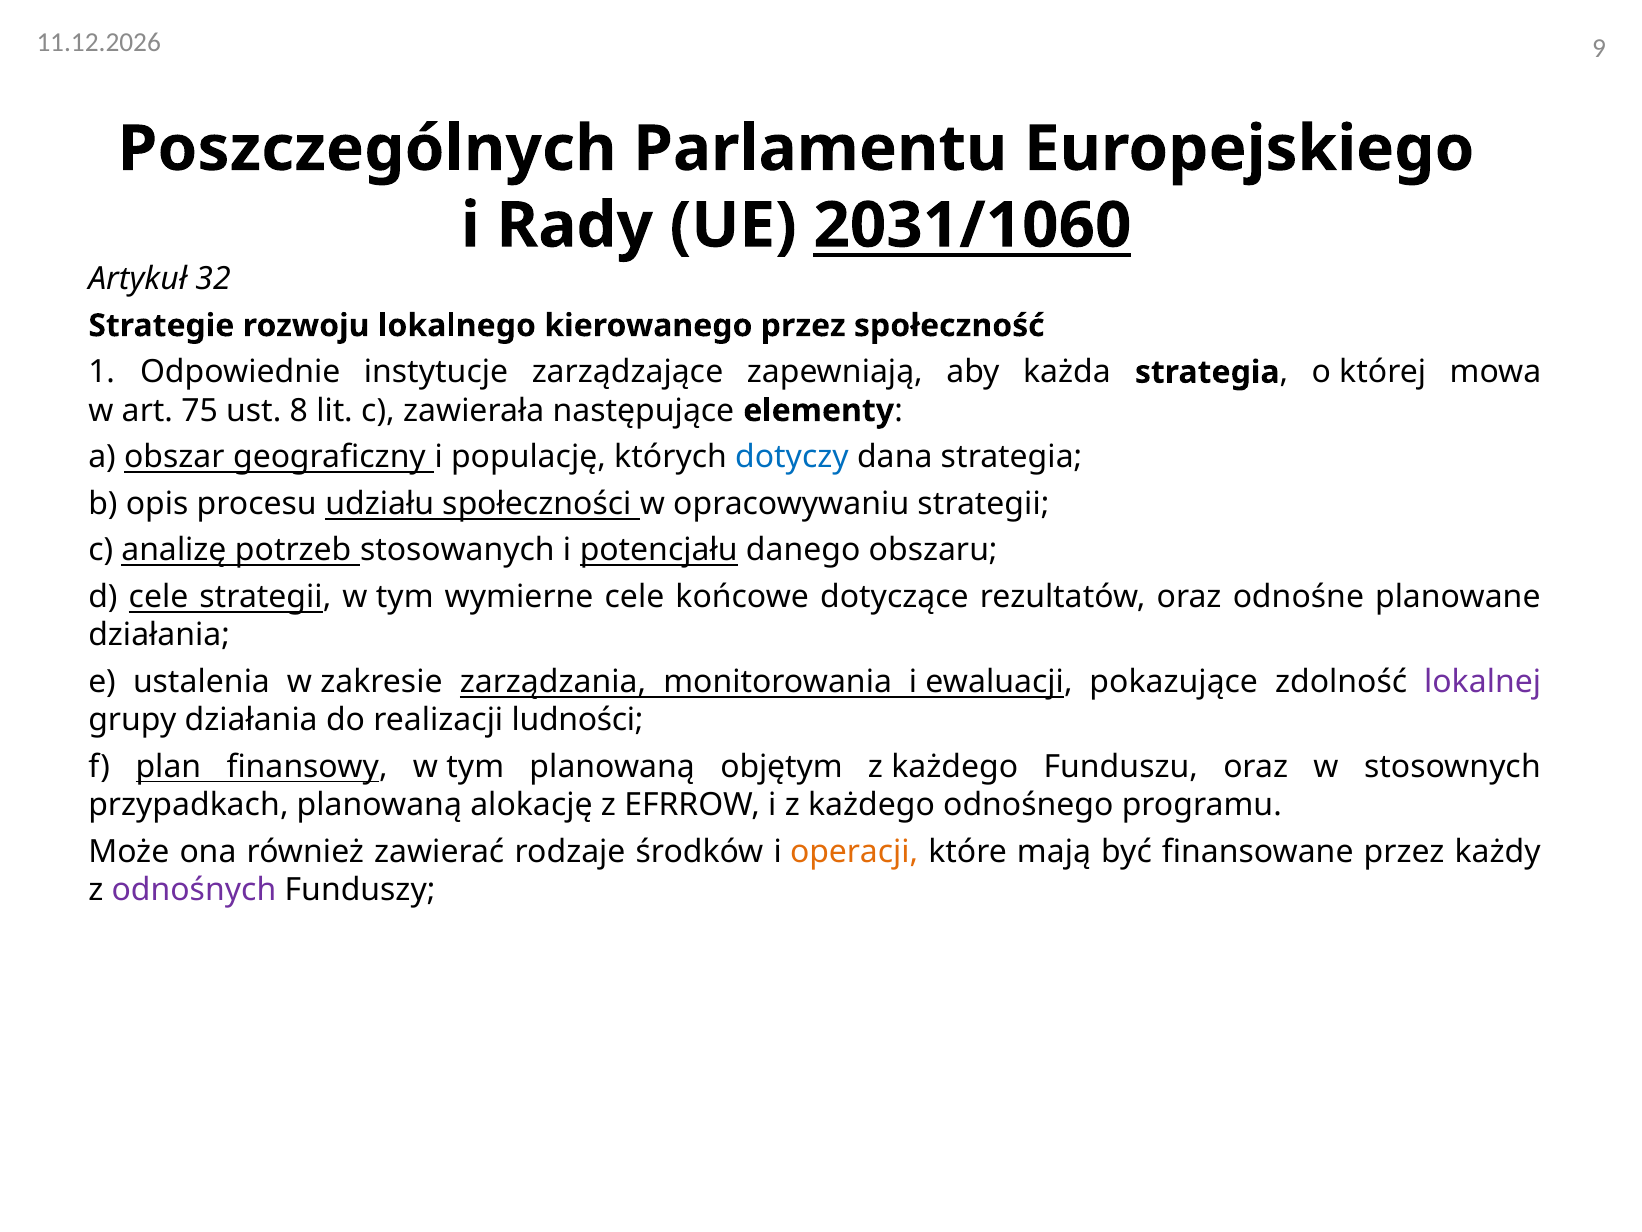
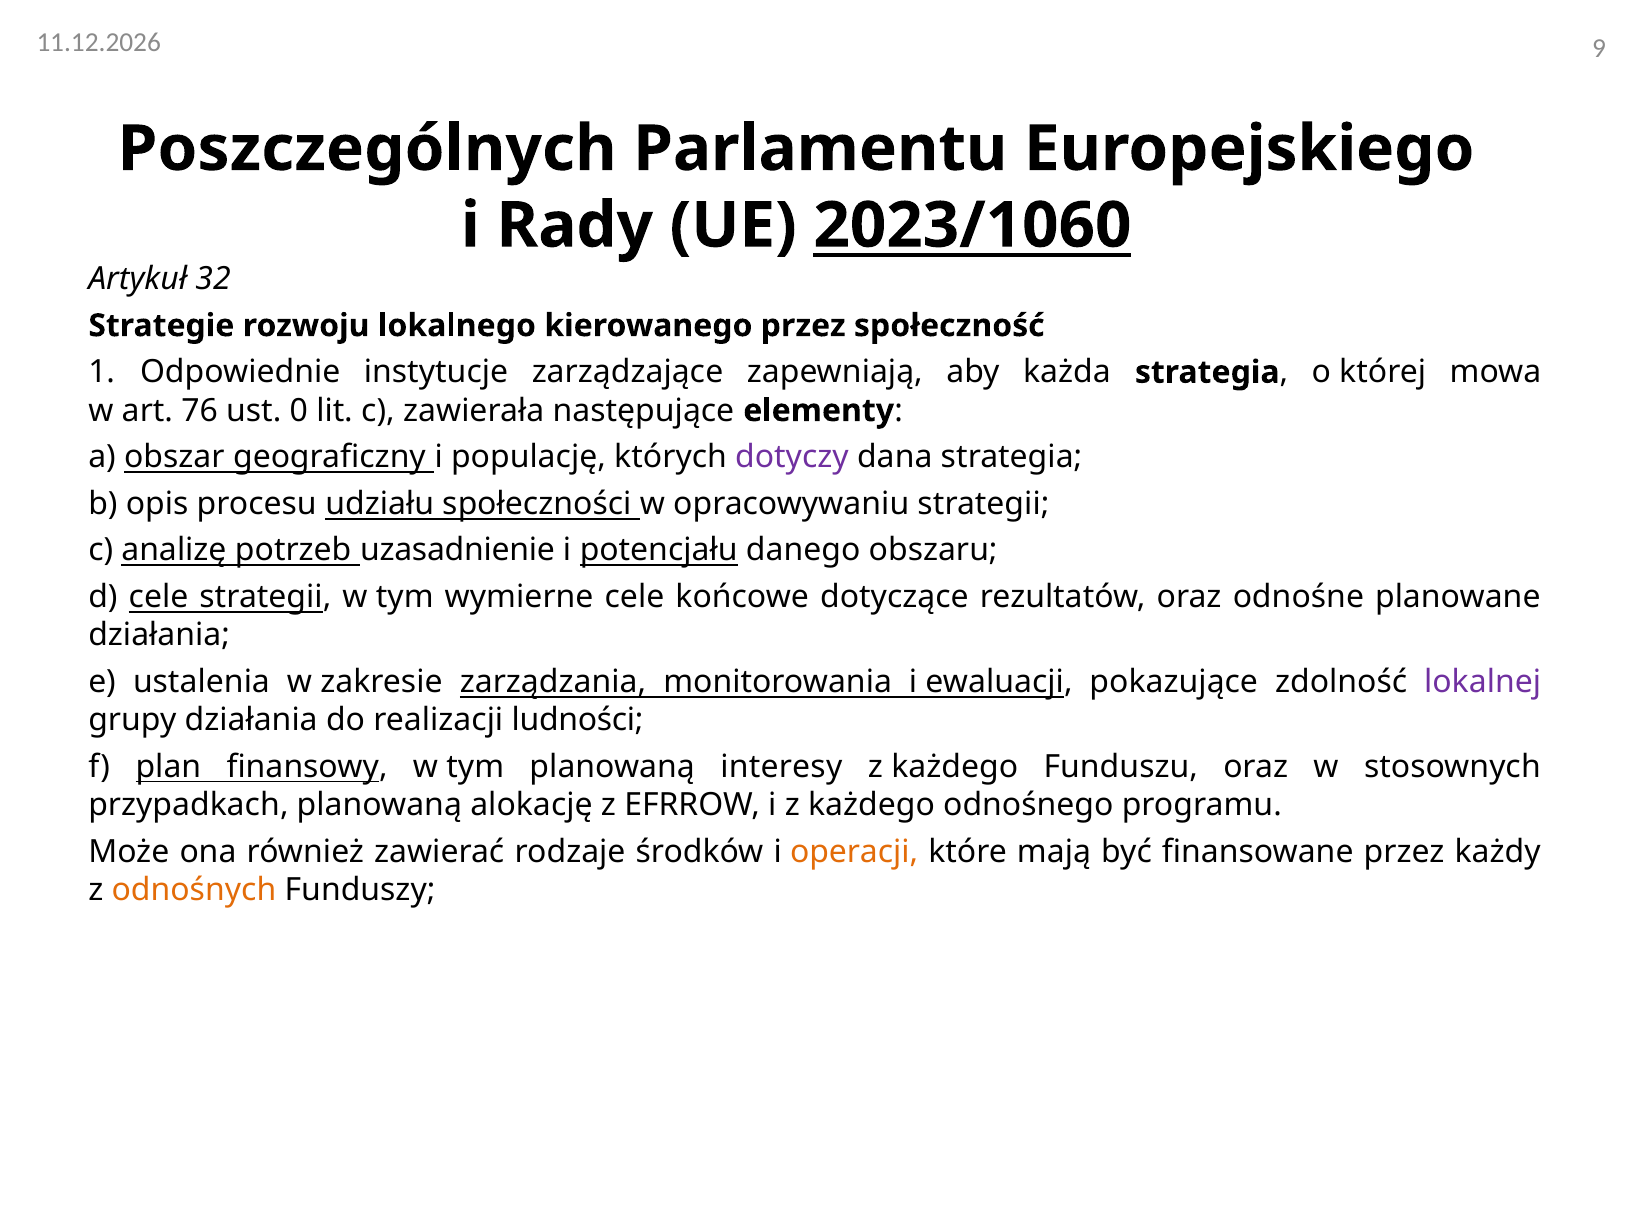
2031/1060: 2031/1060 -> 2023/1060 (972, 226)
75: 75 -> 76 (200, 410)
8: 8 -> 0 (299, 410)
dotyczy colour: blue -> purple (792, 457)
stosowanych: stosowanych -> uzasadnienie (457, 550)
objętym: objętym -> interesy (781, 766)
odnośnych colour: purple -> orange (194, 890)
